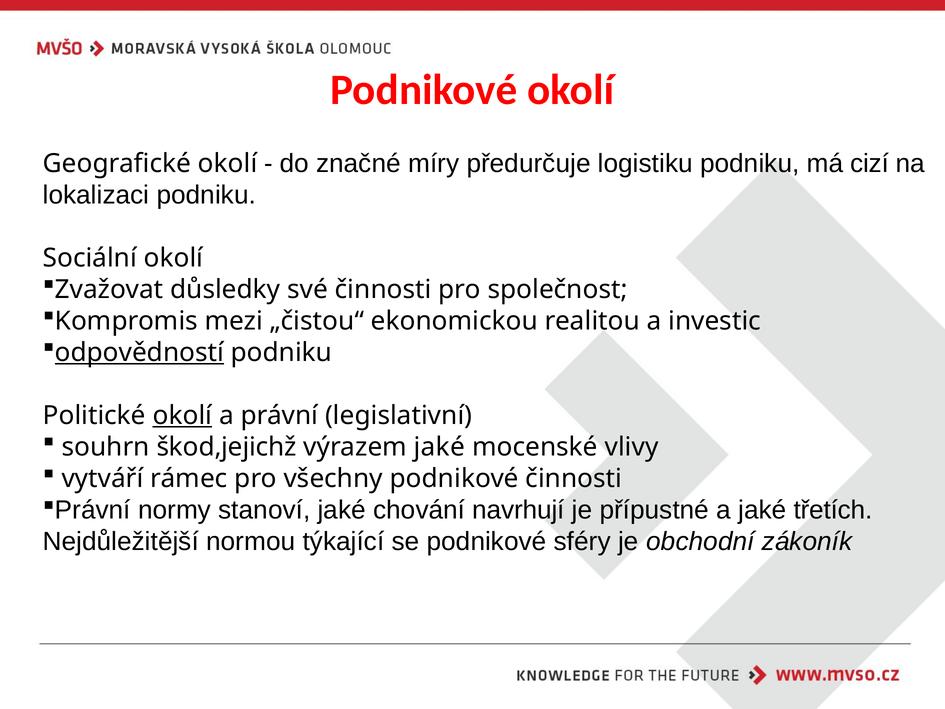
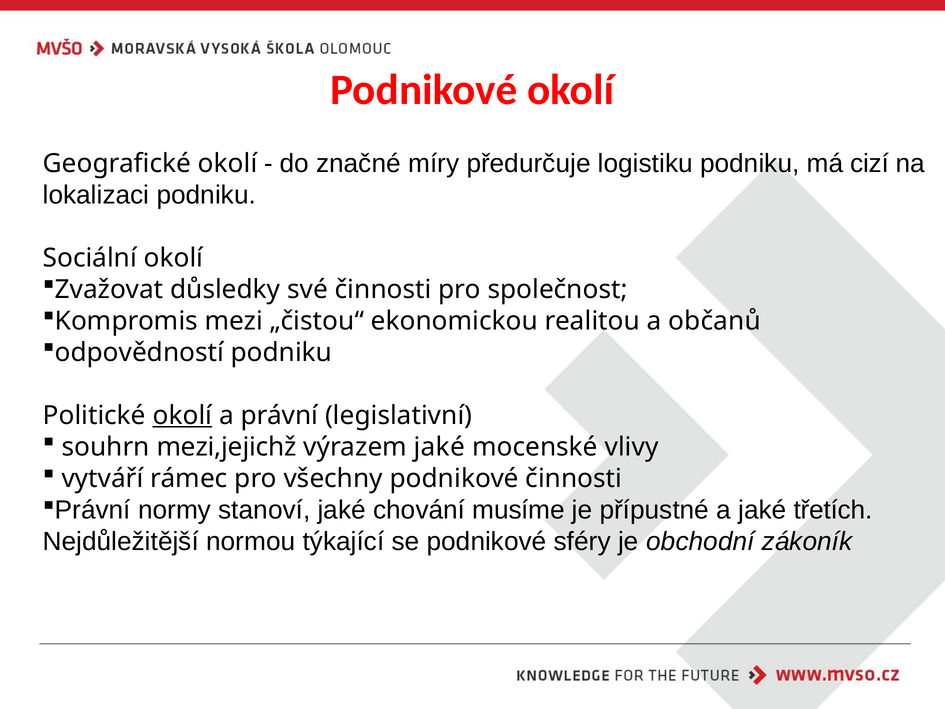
investic: investic -> občanů (715, 321)
odpovědností underline: present -> none (139, 352)
škod,jejichž: škod,jejichž -> mezi,jejichž (227, 447)
navrhují: navrhují -> musíme (519, 510)
